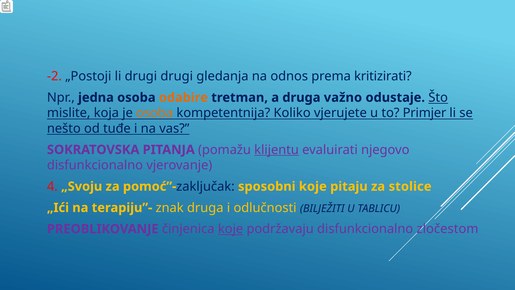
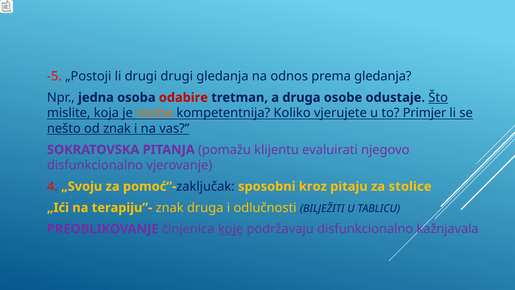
-2: -2 -> -5 (54, 76)
prema kritizirati: kritizirati -> gledanja (383, 76)
odabire colour: orange -> red (183, 97)
važno: važno -> osobe (343, 97)
od tuđe: tuđe -> znak (117, 128)
klijentu underline: present -> none (277, 150)
sposobni koje: koje -> kroz (313, 186)
zločestom: zločestom -> kažnjavala (448, 229)
